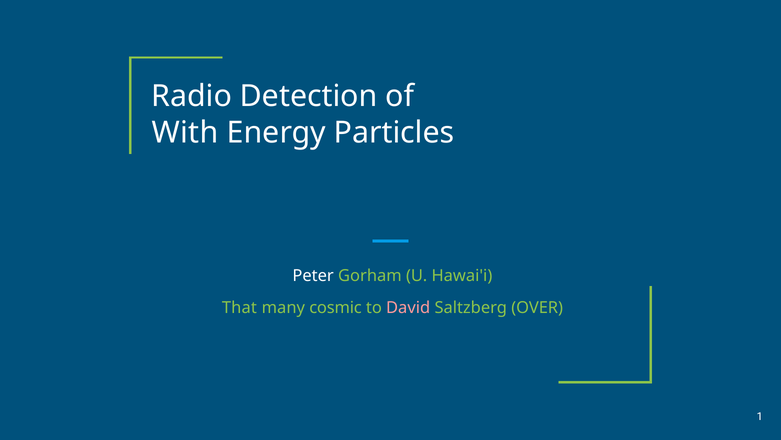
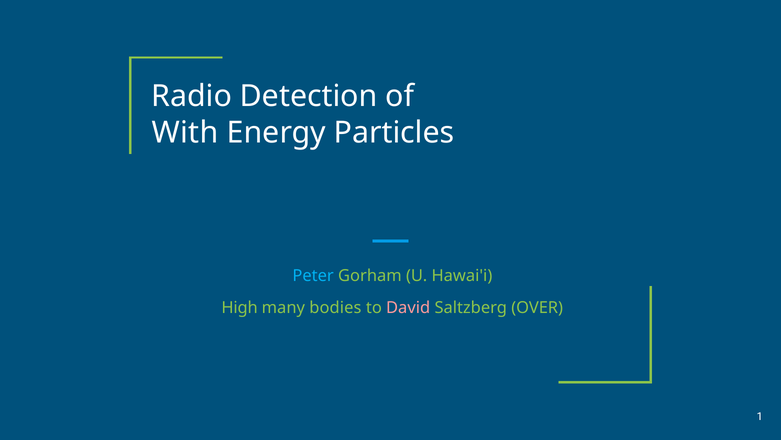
Peter colour: white -> light blue (313, 276)
That: That -> High (240, 307)
cosmic: cosmic -> bodies (335, 307)
